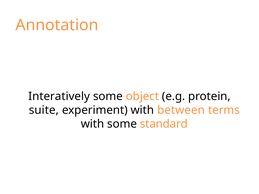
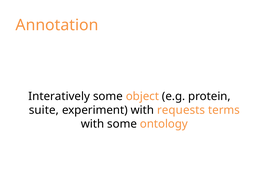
between: between -> requests (181, 110)
standard: standard -> ontology (164, 124)
